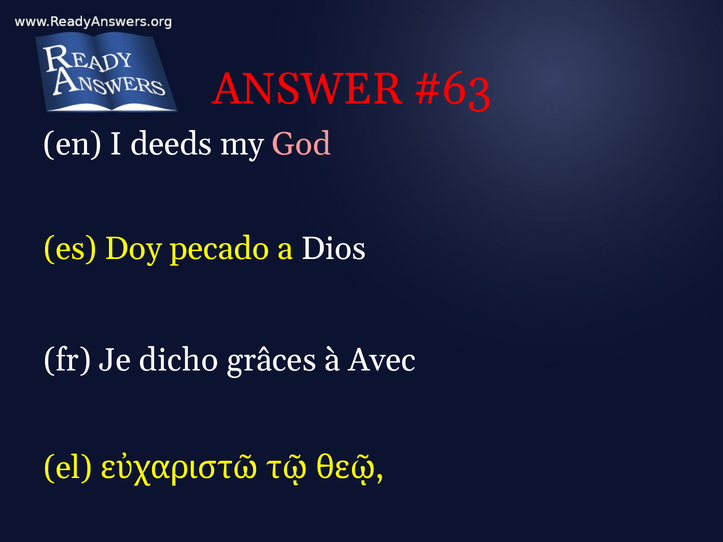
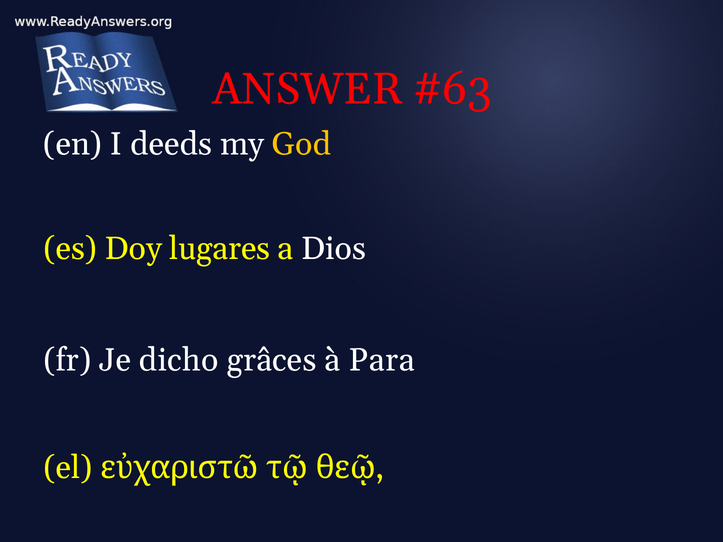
God colour: pink -> yellow (301, 144)
pecado: pecado -> lugares (220, 249)
Avec: Avec -> Para (382, 360)
